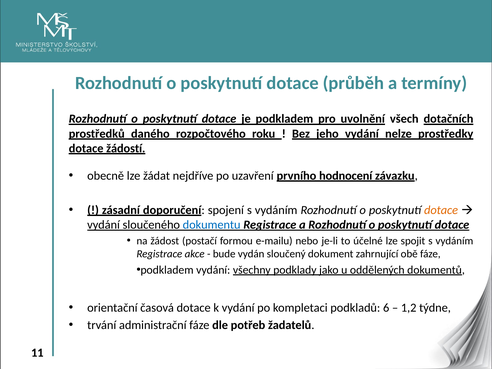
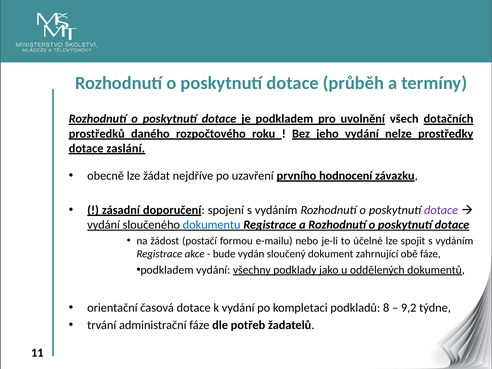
žádostí: žádostí -> zaslání (126, 148)
dotace colour: orange -> purple (441, 210)
6: 6 -> 8 (386, 308)
1,2: 1,2 -> 9,2 (409, 308)
